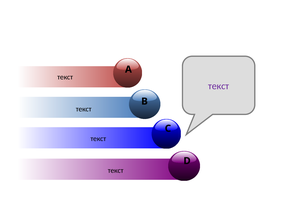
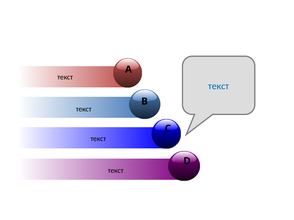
текст colour: purple -> blue (219, 86)
